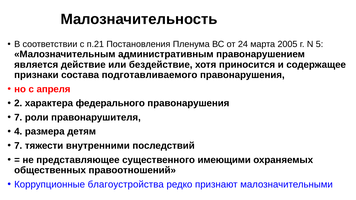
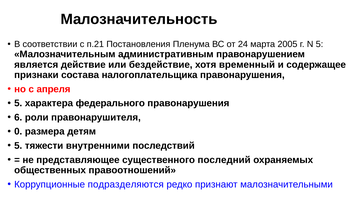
приносится: приносится -> временный (247, 65)
подготавливаемого: подготавливаемого -> налогоплательщика (150, 75)
2: 2 -> 5 (18, 103)
7: 7 -> 6 (18, 118)
4: 4 -> 0 (18, 132)
7: 7 -> 5 (18, 146)
имеющими: имеющими -> последний (224, 160)
благоустройства: благоустройства -> подразделяются (126, 185)
